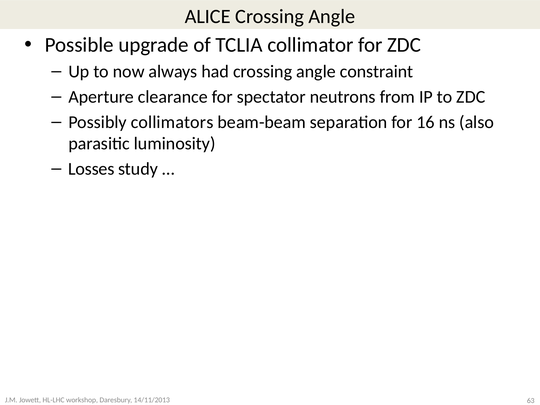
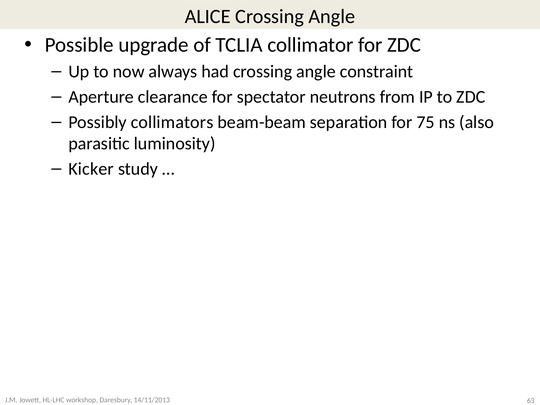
16: 16 -> 75 (425, 122)
Losses: Losses -> Kicker (91, 169)
